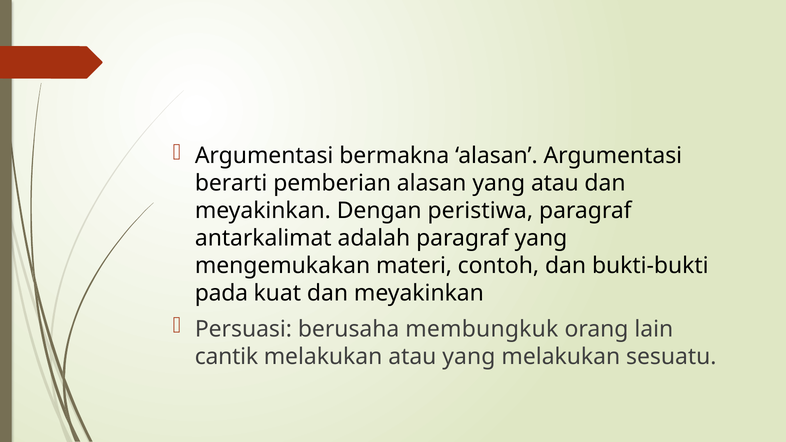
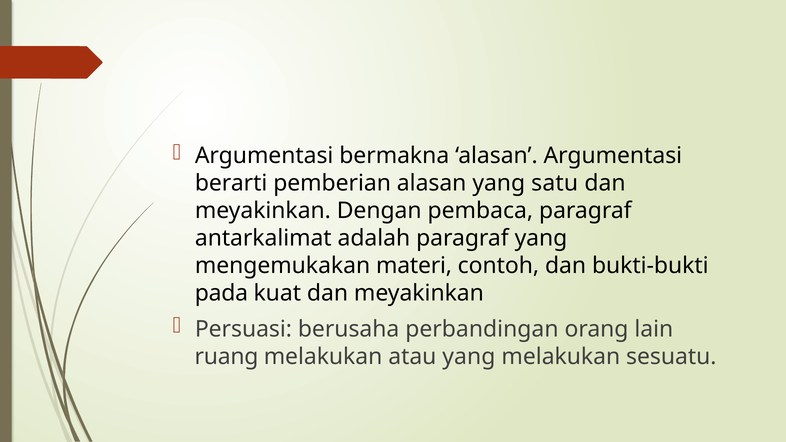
yang atau: atau -> satu (555, 183)
peristiwa: peristiwa -> pembaca (480, 211)
membungkuk: membungkuk -> perbandingan (482, 329)
cantik: cantik -> ruang (227, 357)
